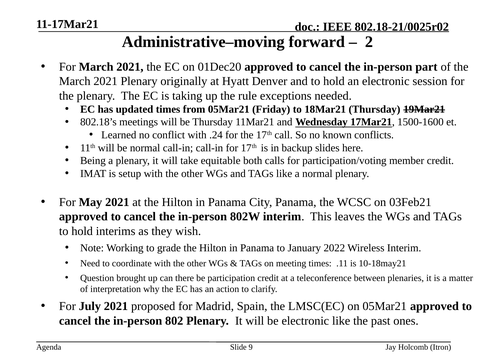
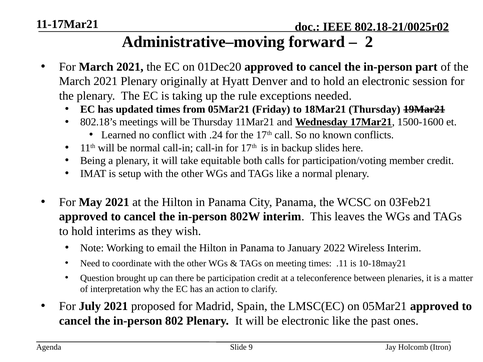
grade: grade -> email (169, 248)
